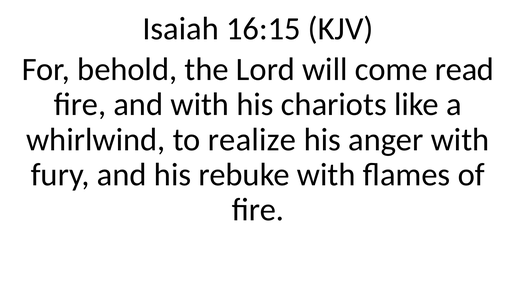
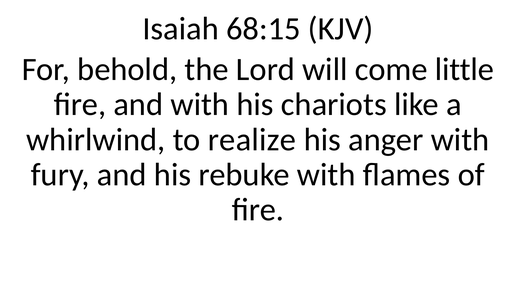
16:15: 16:15 -> 68:15 (263, 29)
read: read -> little (464, 69)
